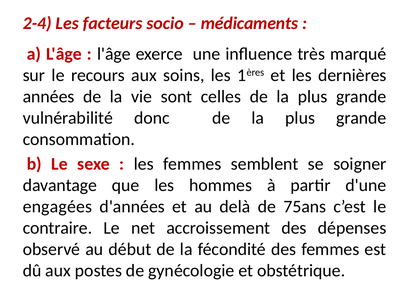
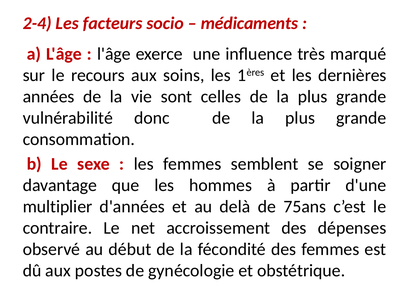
engagées: engagées -> multiplier (57, 207)
